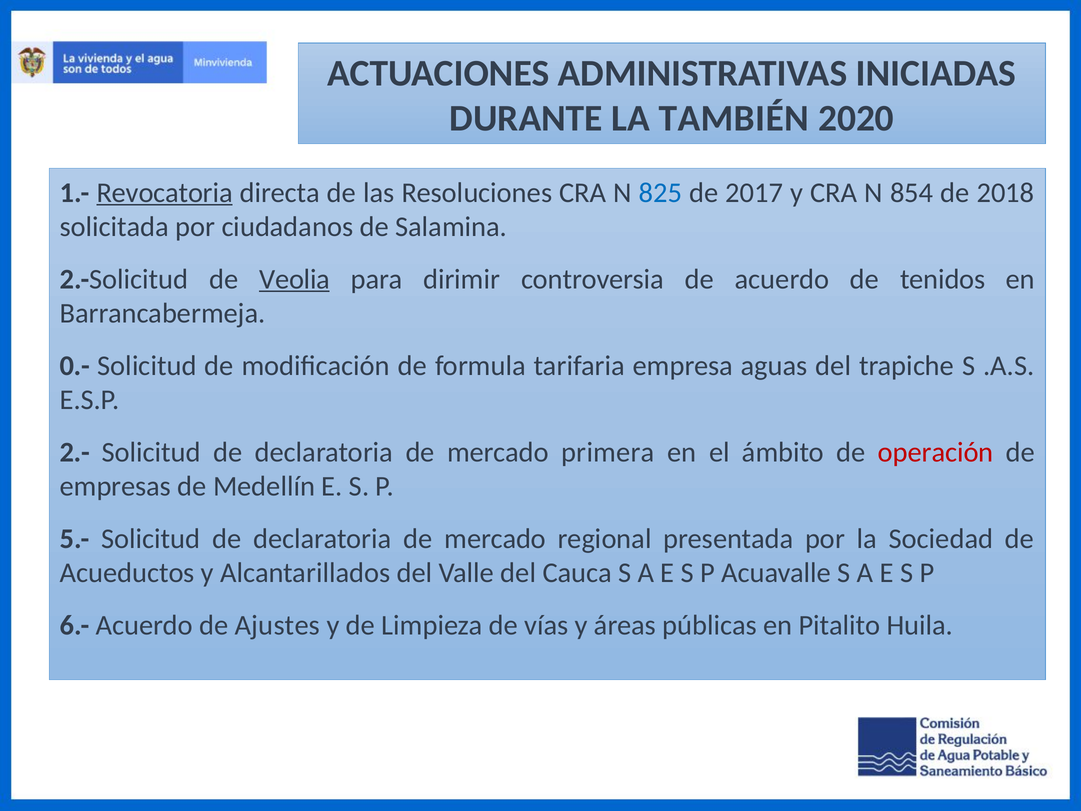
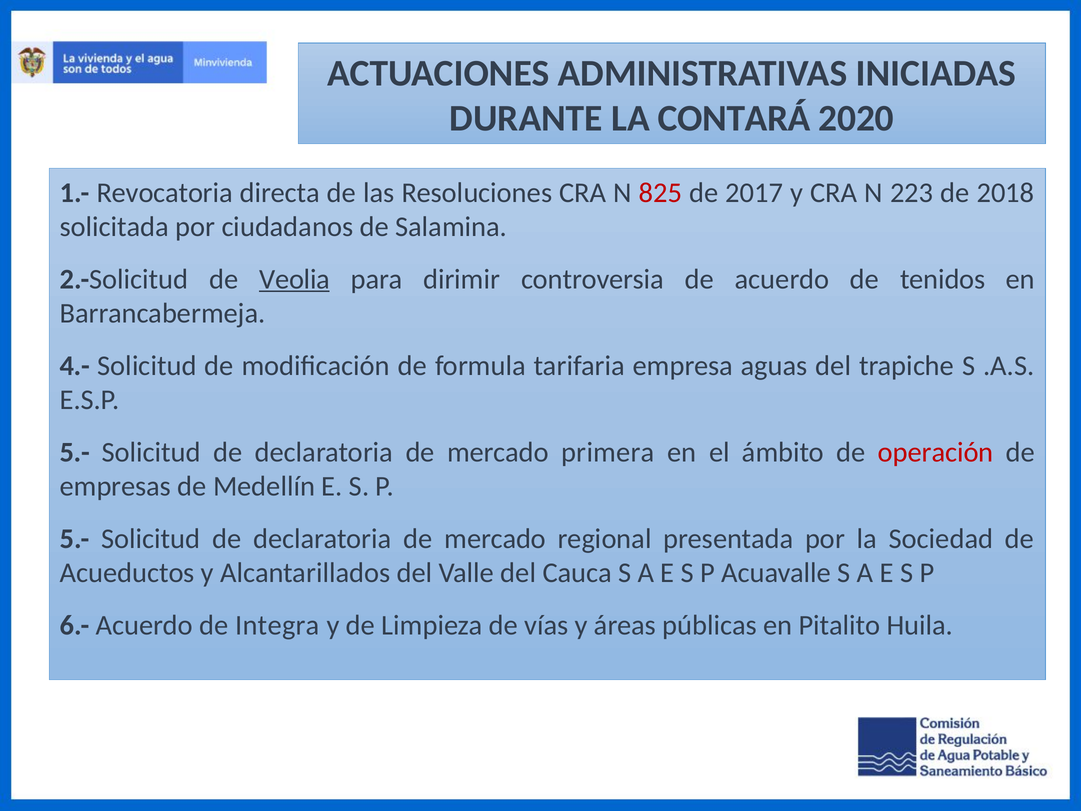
TAMBIÉN: TAMBIÉN -> CONTARÁ (734, 119)
Revocatoria underline: present -> none (165, 193)
825 colour: blue -> red (661, 193)
854: 854 -> 223 (912, 193)
0.-: 0.- -> 4.- (75, 365)
2.-: 2.- -> 5.- (75, 452)
Ajustes: Ajustes -> Integra (277, 625)
